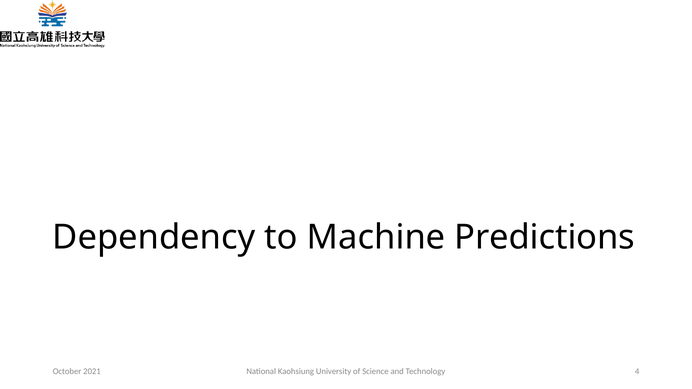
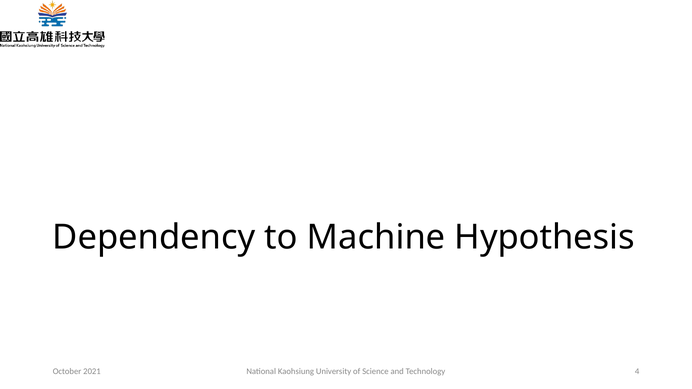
Predictions: Predictions -> Hypothesis (545, 237)
